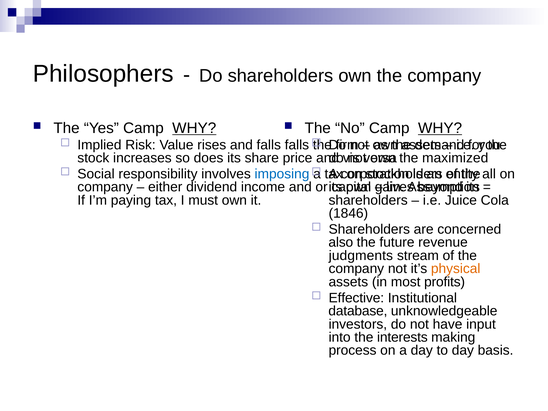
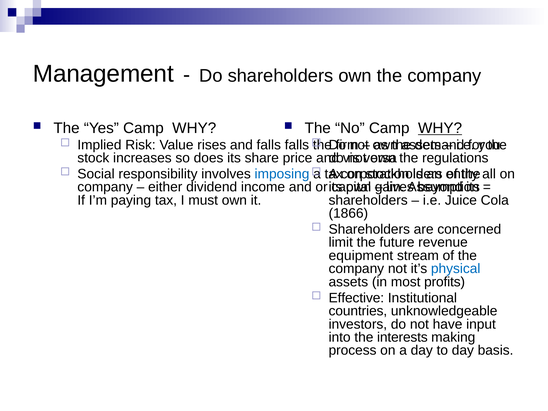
Philosophers: Philosophers -> Management (103, 74)
WHY underline: present -> none (194, 128)
maximized: maximized -> regulations (455, 158)
1846: 1846 -> 1866 (348, 213)
also: also -> limit (341, 242)
judgments: judgments -> equipment (361, 256)
physical colour: orange -> blue (456, 269)
database: database -> countries (358, 311)
